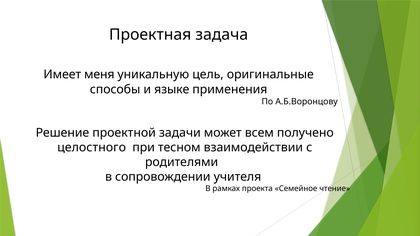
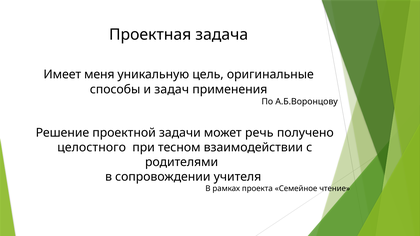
языке: языке -> задач (172, 89)
всем: всем -> речь (259, 133)
